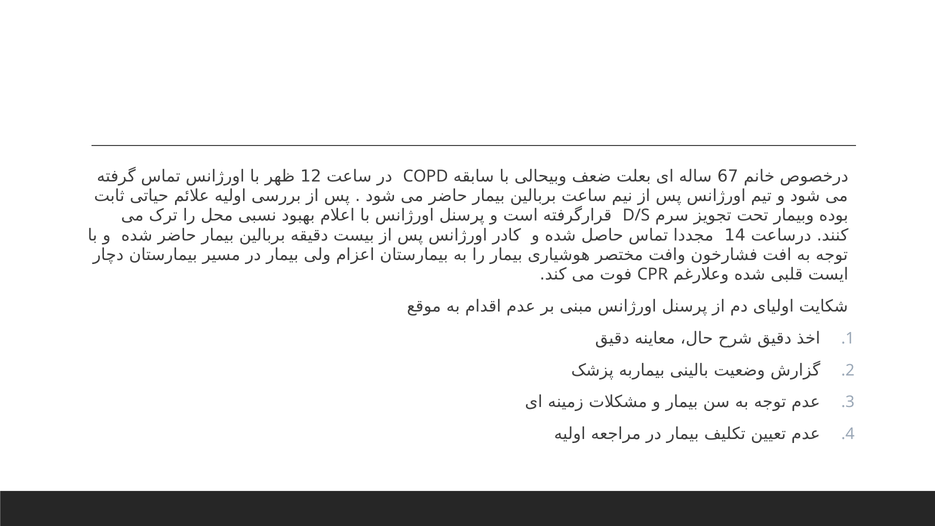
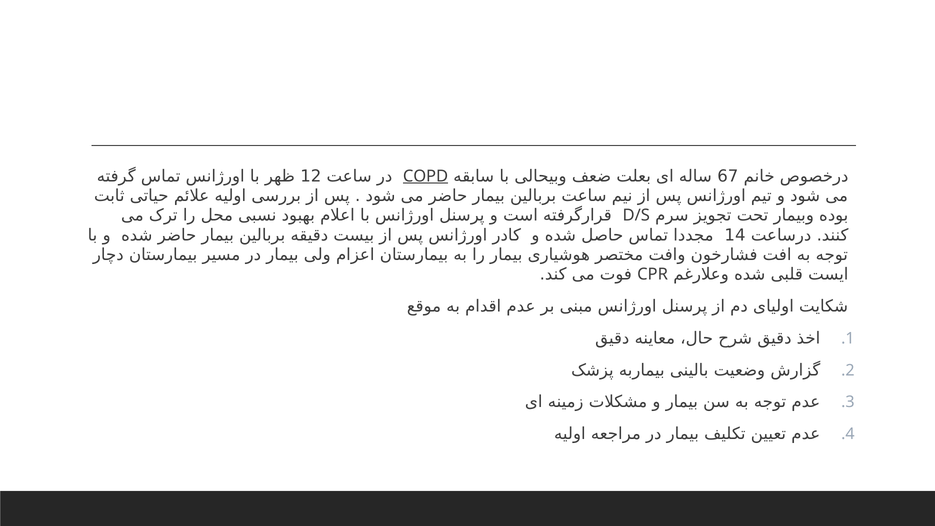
COPD underline: none -> present (426, 176)
